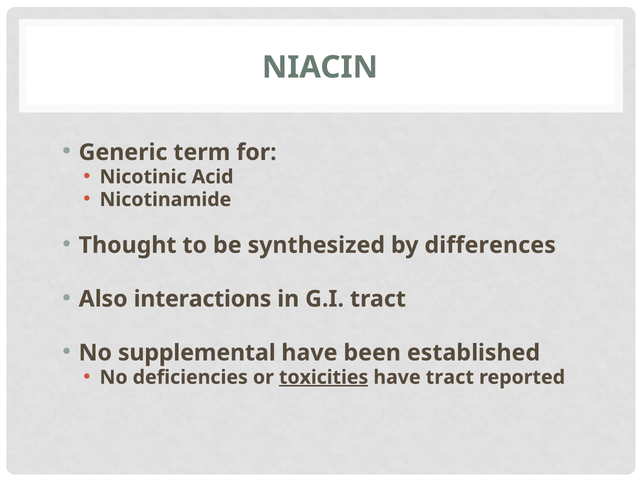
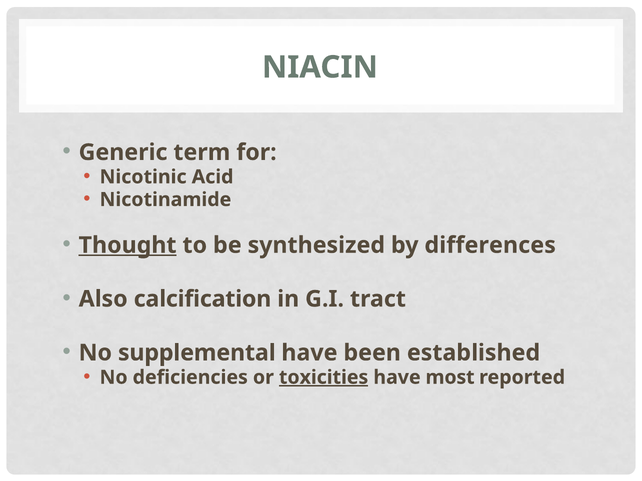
Thought underline: none -> present (128, 245)
interactions: interactions -> calcification (202, 299)
have tract: tract -> most (450, 378)
